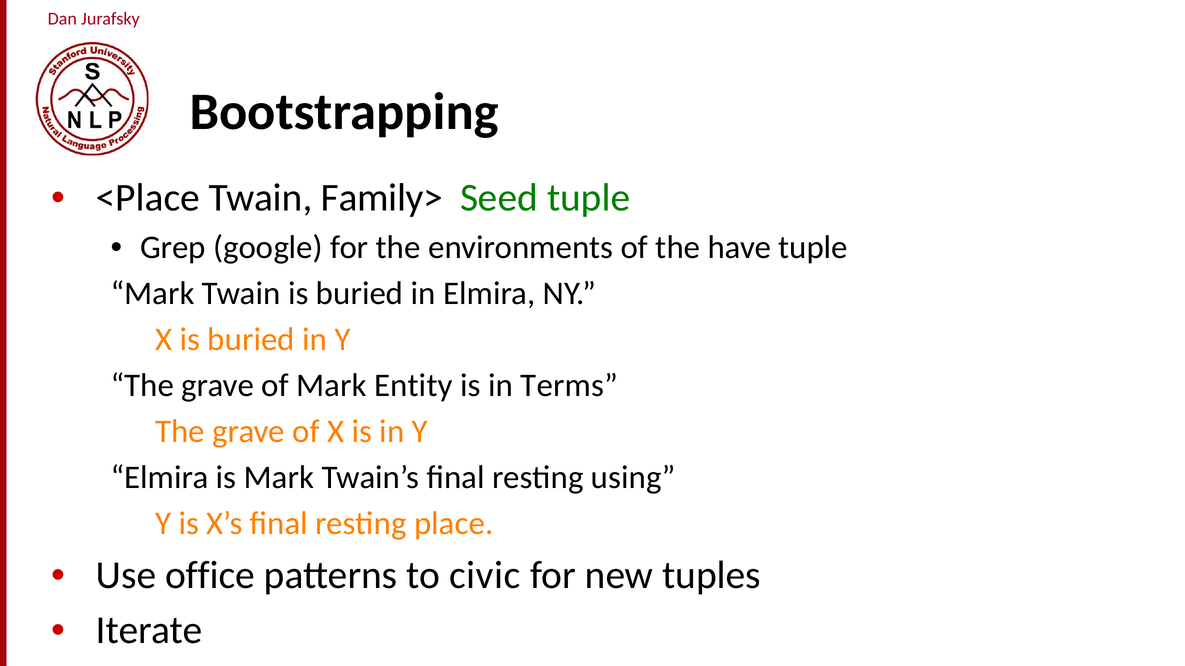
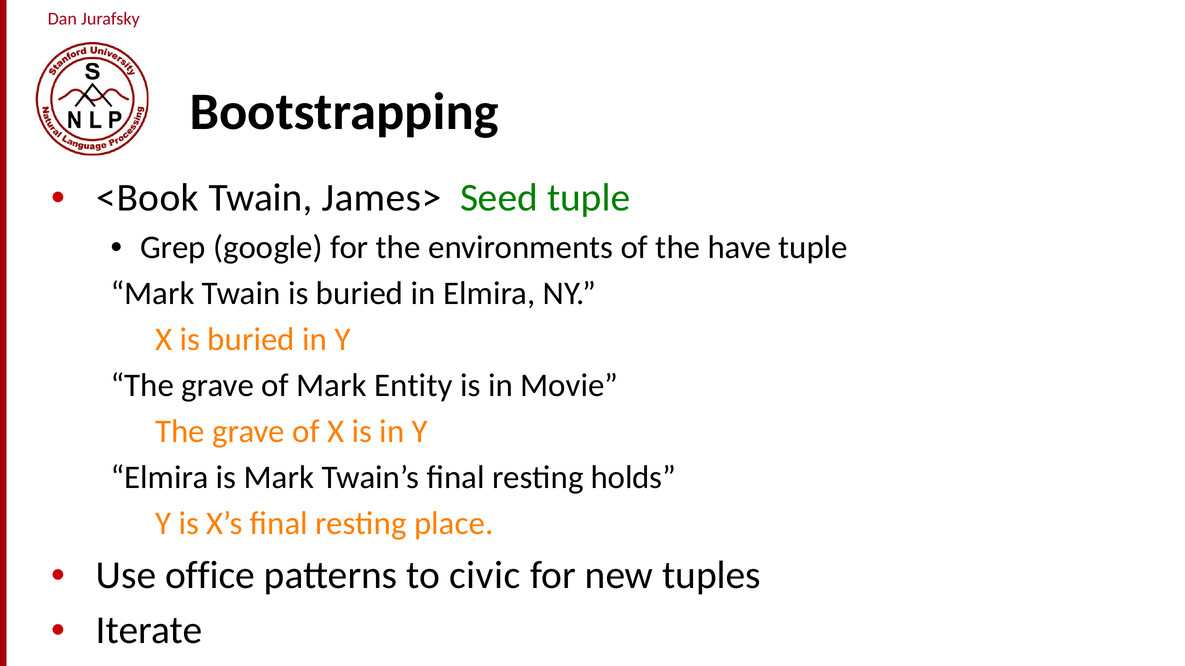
<Place: <Place -> <Book (148, 198)
Family>: Family> -> James> (382, 198)
Terms: Terms -> Movie (569, 386)
using: using -> holds (633, 478)
